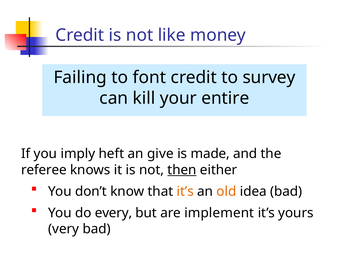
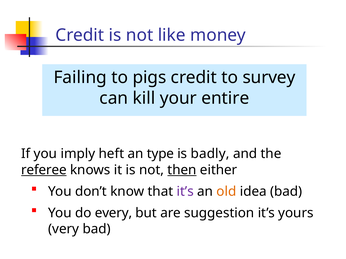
font: font -> pigs (149, 78)
give: give -> type (160, 154)
made: made -> badly (210, 154)
referee underline: none -> present (44, 170)
it’s colour: orange -> purple (185, 192)
implement: implement -> suggestion (219, 213)
